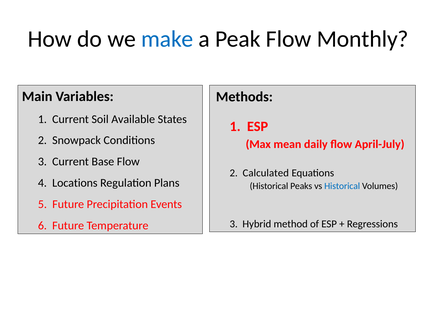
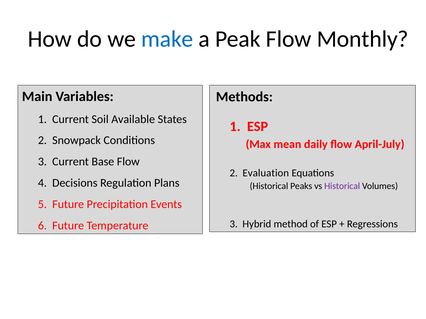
Calculated: Calculated -> Evaluation (266, 173)
Locations: Locations -> Decisions (75, 183)
Historical colour: blue -> purple (342, 186)
